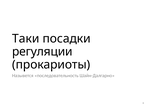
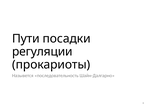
Таки: Таки -> Пути (26, 39)
